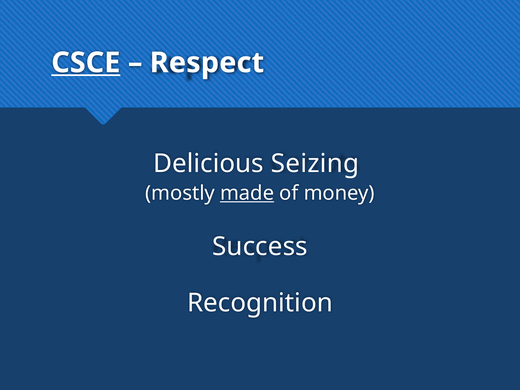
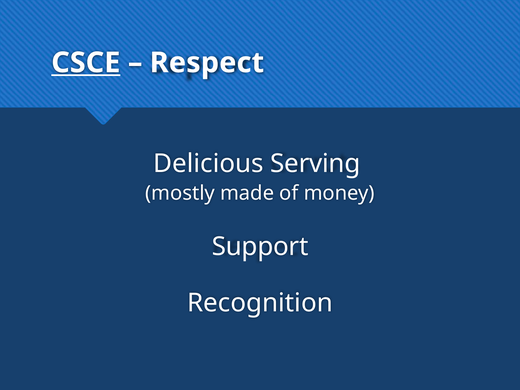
Seizing: Seizing -> Serving (315, 163)
made underline: present -> none (247, 193)
Success: Success -> Support (260, 246)
